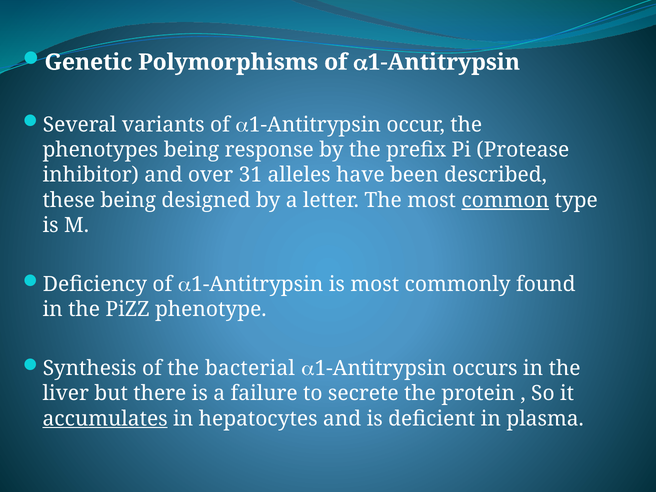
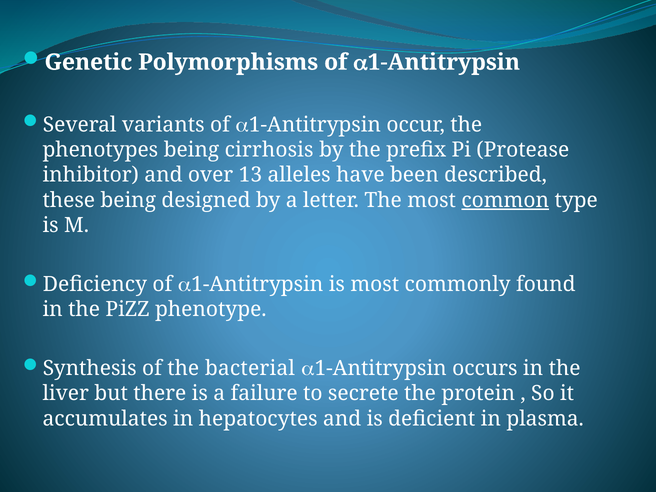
response: response -> cirrhosis (269, 150)
31: 31 -> 13 (250, 175)
accumulates underline: present -> none (105, 419)
